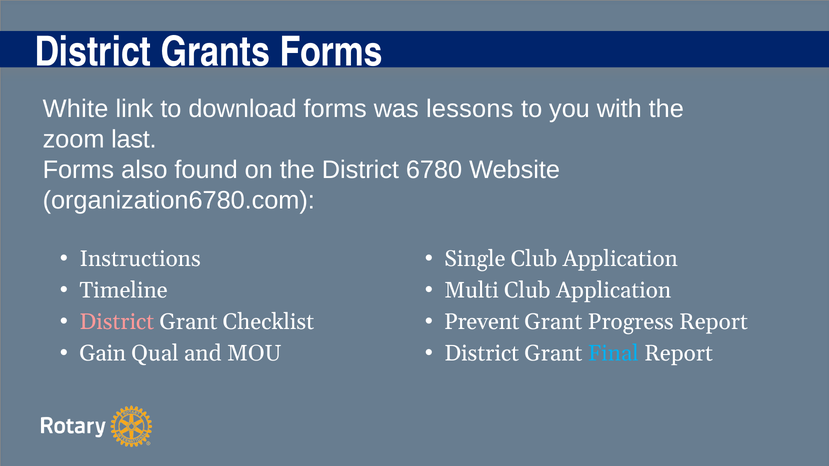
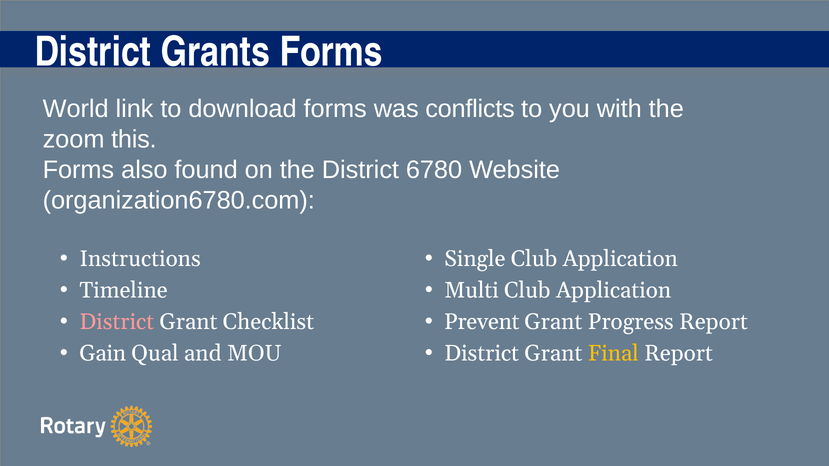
White: White -> World (76, 109)
lessons: lessons -> conflicts (470, 109)
last: last -> this (134, 140)
Final colour: light blue -> yellow (613, 354)
